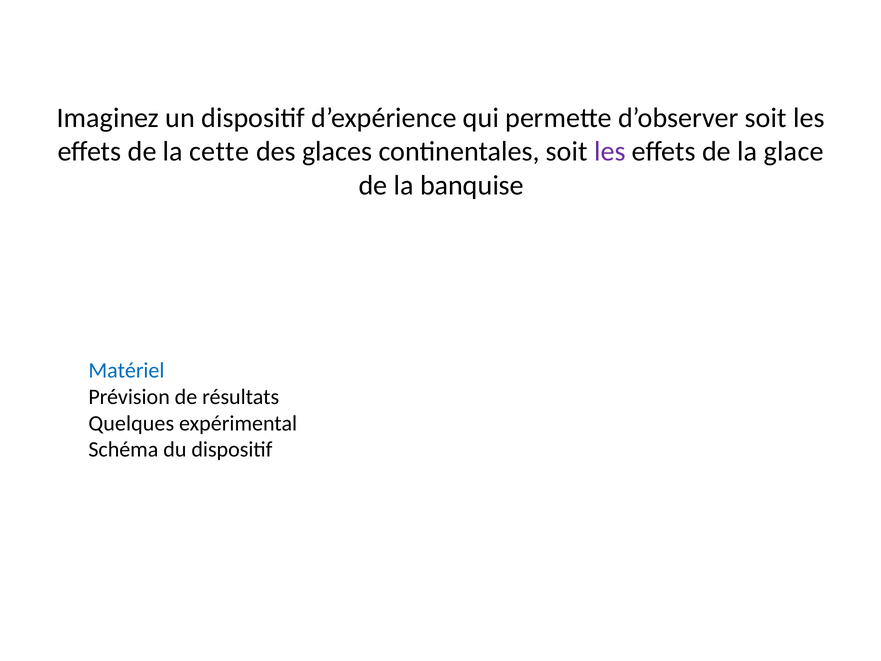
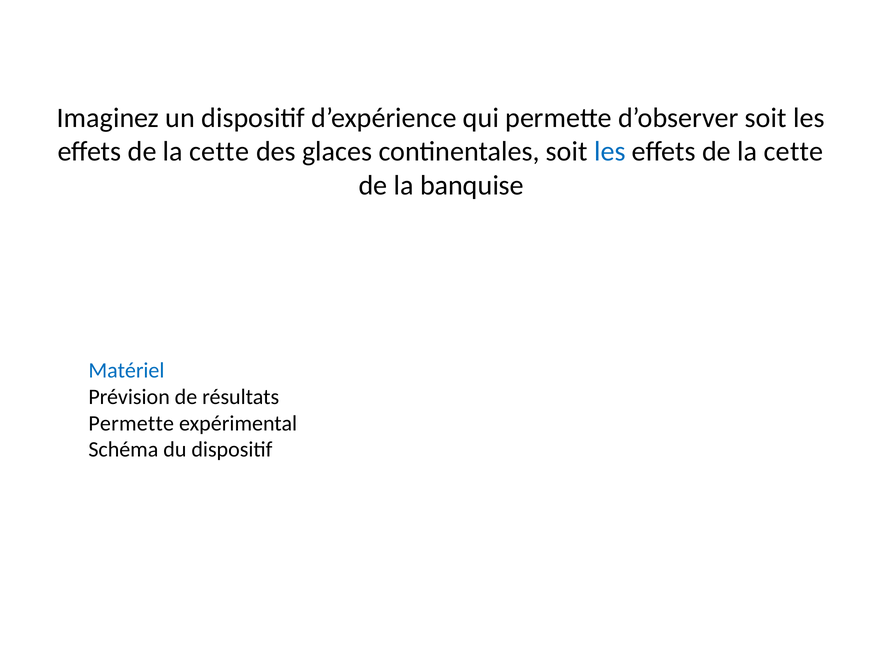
les colour: purple -> blue (610, 151)
glace: glace -> cette (794, 151)
Quelques: Quelques -> Permette (131, 423)
